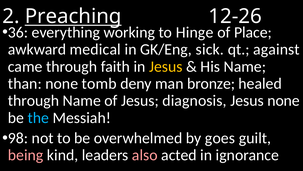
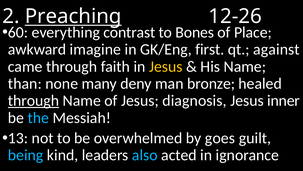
36: 36 -> 60 (18, 32)
working: working -> contrast (129, 32)
Hinge: Hinge -> Bones (195, 32)
medical: medical -> imagine (95, 49)
sick: sick -> first (210, 49)
tomb: tomb -> many (99, 83)
through underline: none -> present (34, 100)
Jesus none: none -> inner (284, 100)
98: 98 -> 13 (18, 138)
being colour: pink -> light blue (26, 155)
also colour: pink -> light blue (145, 155)
